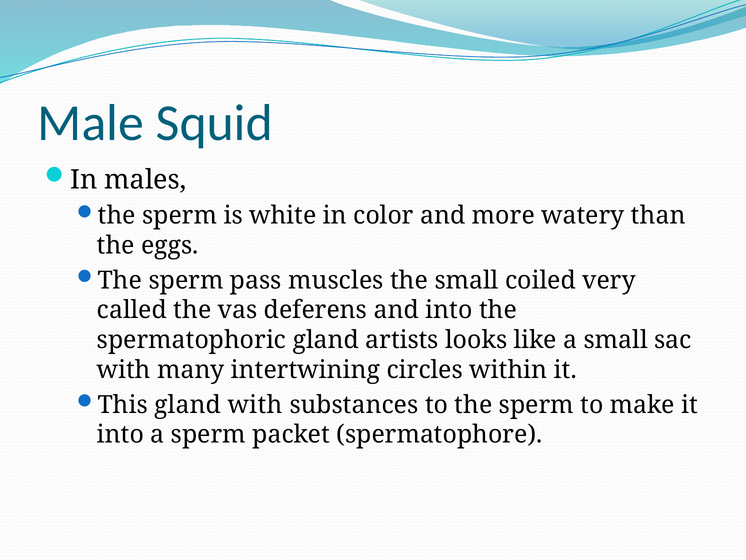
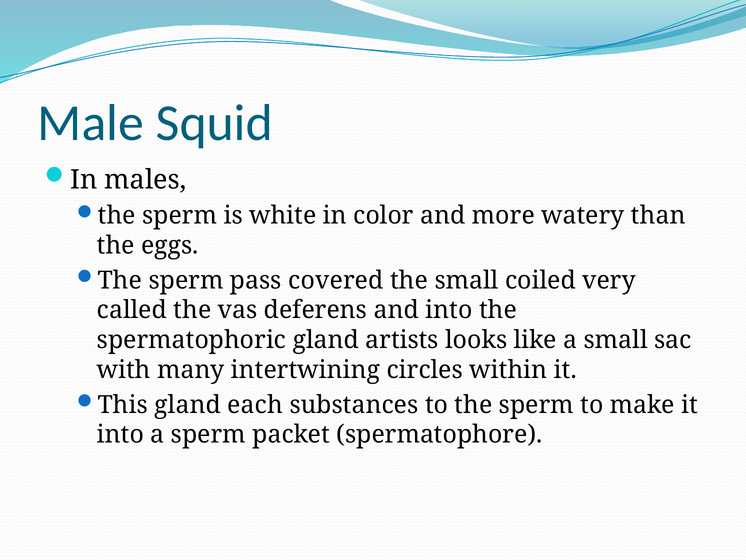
muscles: muscles -> covered (336, 280)
gland with: with -> each (255, 404)
